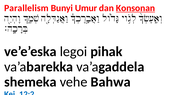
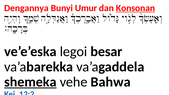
Parallelism: Parallelism -> Dengannya (26, 8)
pihak: pihak -> besar (106, 52)
shemeka underline: none -> present (30, 82)
